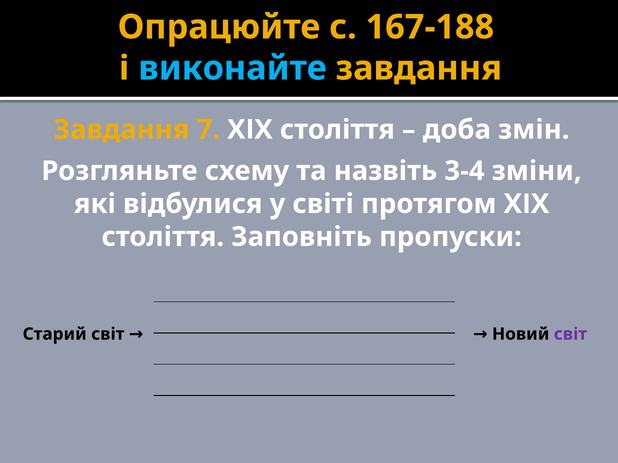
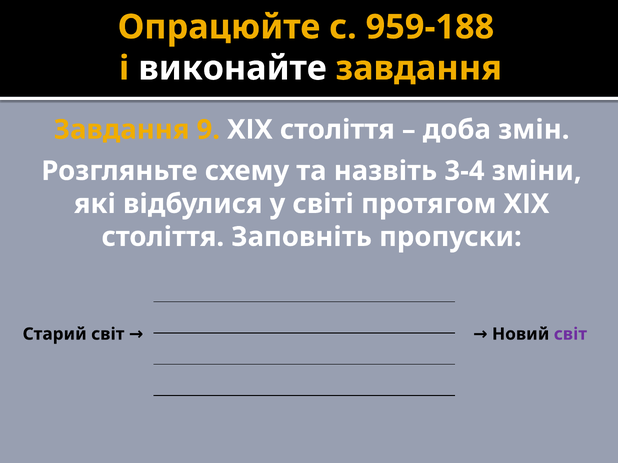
167-188: 167-188 -> 959-188 (430, 27)
виконайте colour: light blue -> white (233, 68)
7: 7 -> 9 (208, 130)
